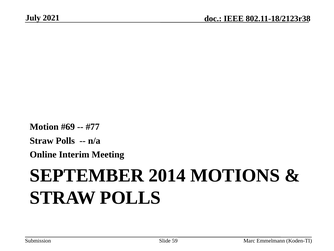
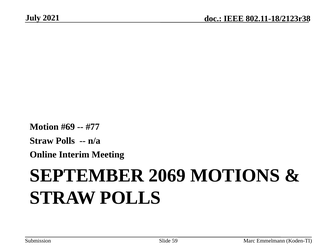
2014: 2014 -> 2069 (167, 175)
